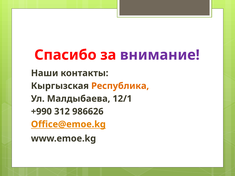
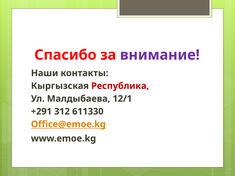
Республика colour: orange -> red (120, 86)
+990: +990 -> +291 (41, 112)
986626: 986626 -> 611330 (88, 112)
